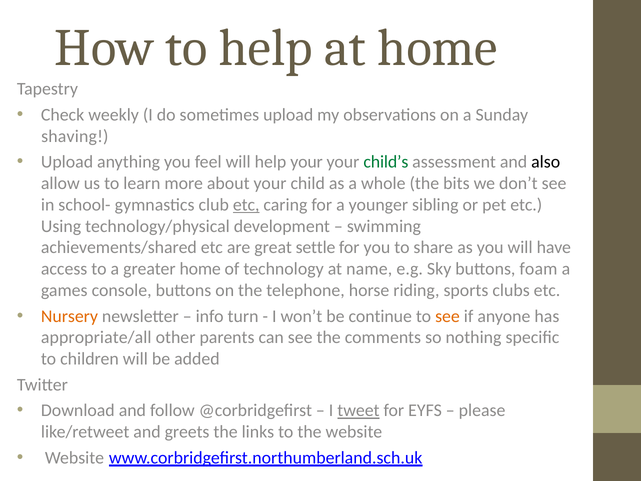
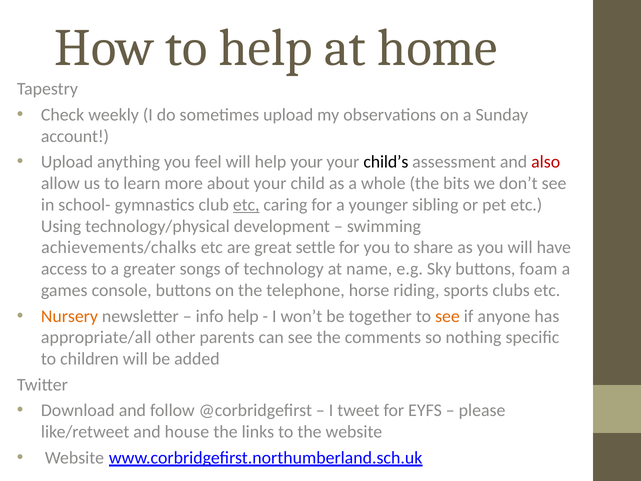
shaving: shaving -> account (75, 136)
child’s colour: green -> black (386, 162)
also colour: black -> red (546, 162)
achievements/shared: achievements/shared -> achievements/chalks (119, 247)
greater home: home -> songs (200, 269)
info turn: turn -> help (243, 316)
continue: continue -> together (380, 316)
tweet underline: present -> none (358, 410)
greets: greets -> house (187, 432)
